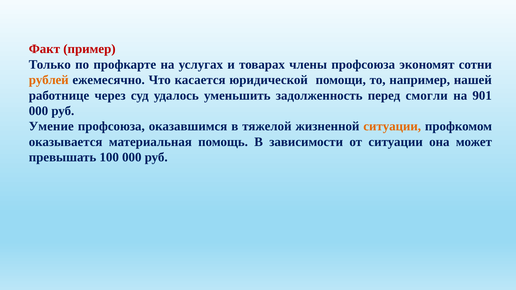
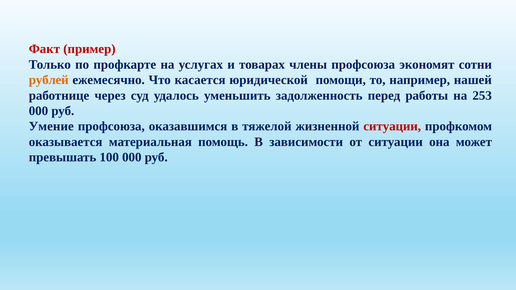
смогли: смогли -> работы (427, 96)
901: 901 -> 253 (482, 96)
ситуации colour: orange -> red (392, 126)
